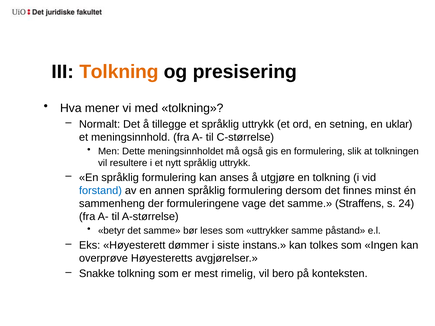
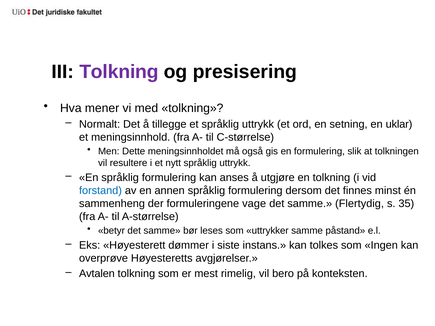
Tolkning colour: orange -> purple (119, 72)
Straffens: Straffens -> Flertydig (360, 204)
24: 24 -> 35 (406, 204)
Snakke: Snakke -> Avtalen (97, 274)
